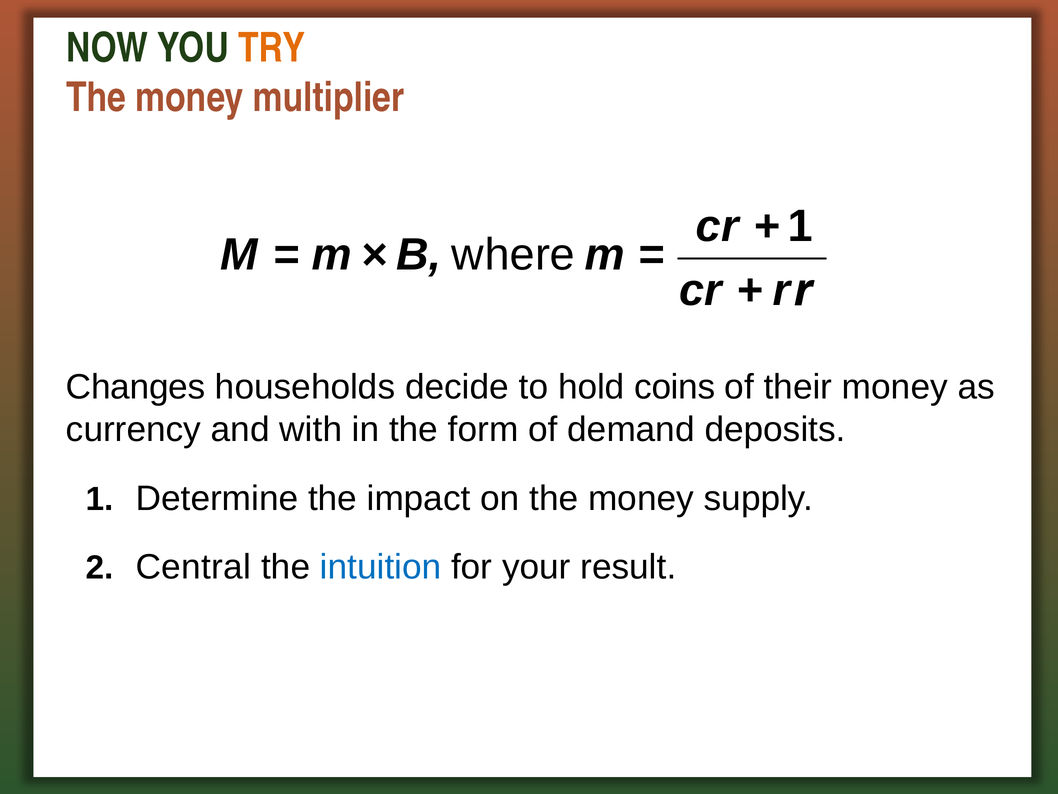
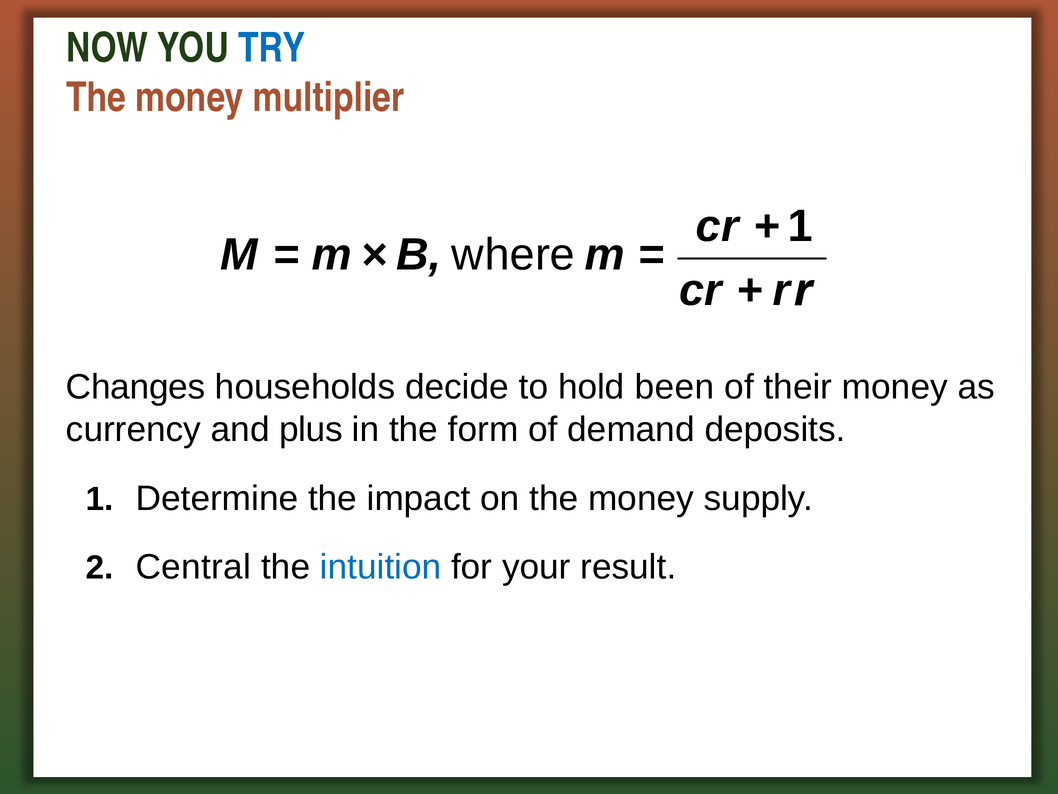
TRY colour: orange -> blue (272, 48)
coins: coins -> been (674, 387)
with: with -> plus (311, 429)
